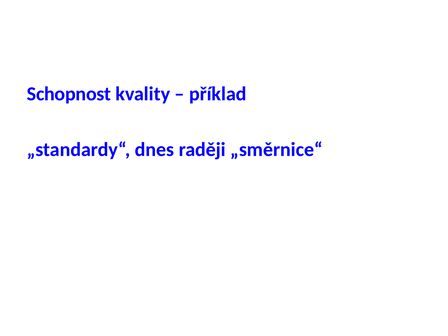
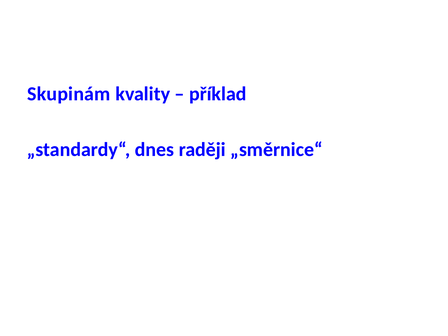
Schopnost: Schopnost -> Skupinám (69, 94)
